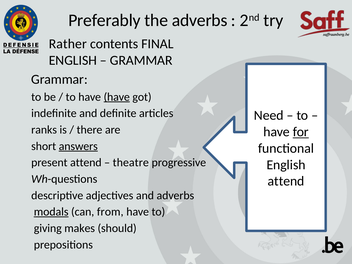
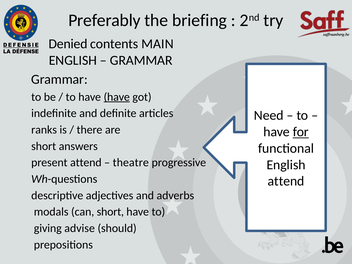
the adverbs: adverbs -> briefing (200, 20)
Rather: Rather -> Denied (68, 44)
FINAL: FINAL -> MAIN (158, 44)
answers underline: present -> none (78, 146)
modals underline: present -> none (51, 212)
can from: from -> short (110, 212)
makes: makes -> advise (80, 228)
